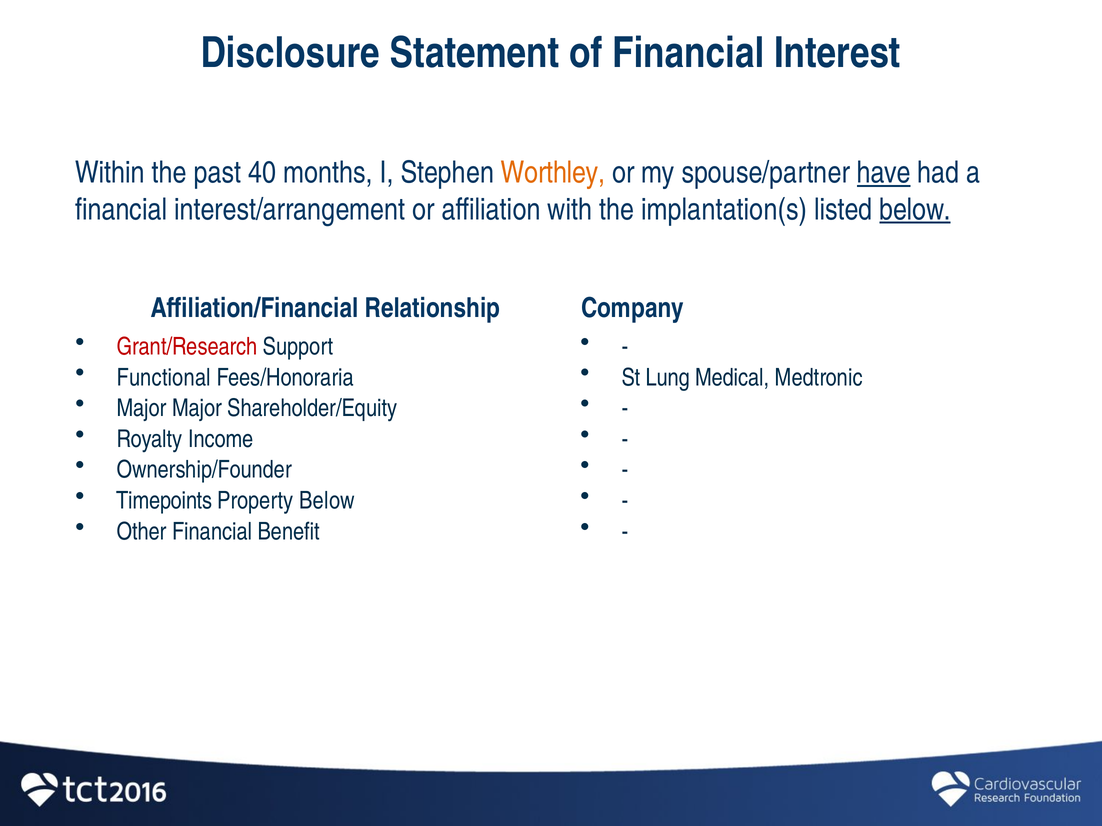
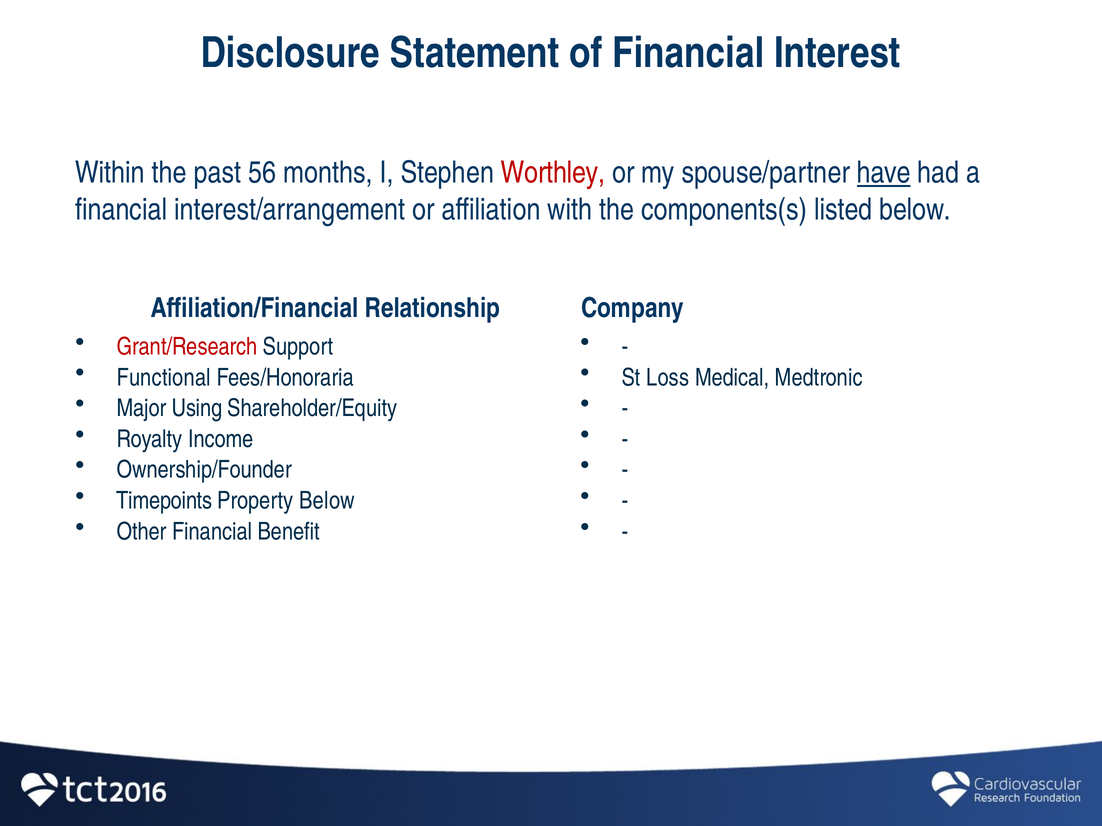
40: 40 -> 56 (262, 173)
Worthley colour: orange -> red (553, 173)
implantation(s: implantation(s -> components(s (724, 210)
below underline: present -> none (915, 210)
Lung: Lung -> Loss (668, 378)
Major Major: Major -> Using (197, 409)
